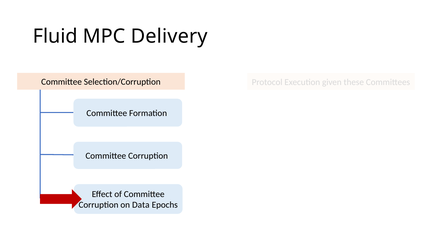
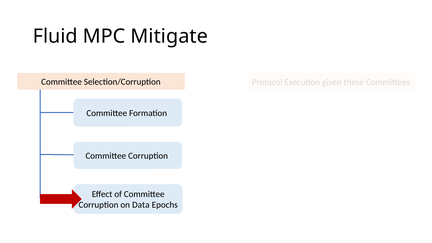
Delivery: Delivery -> Mitigate (169, 36)
